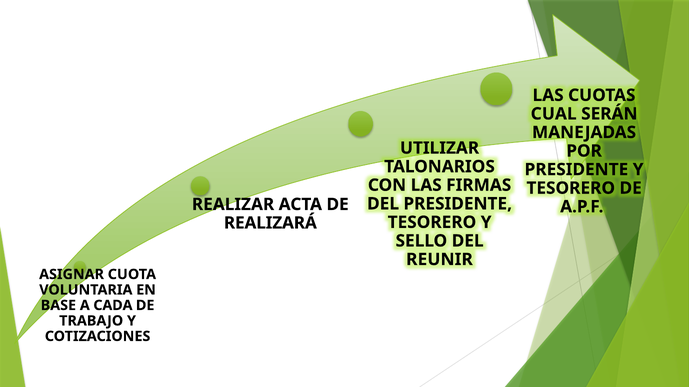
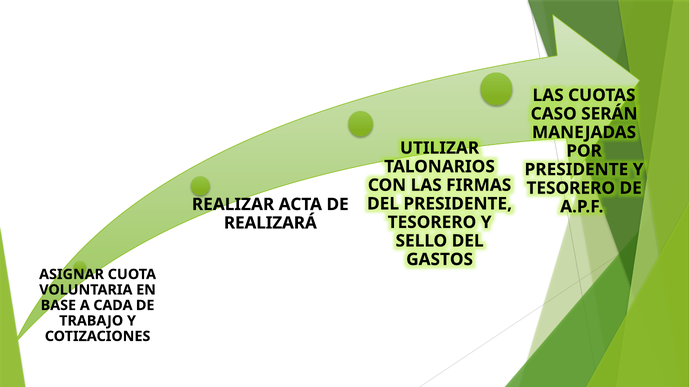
CUAL: CUAL -> CASO (554, 114)
REUNIR: REUNIR -> GASTOS (440, 260)
